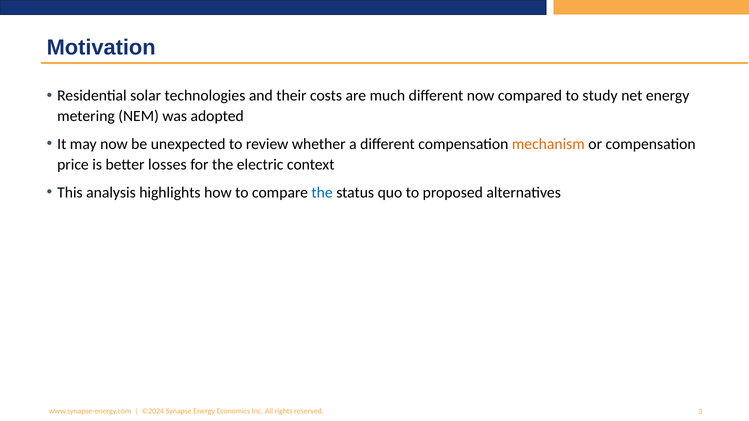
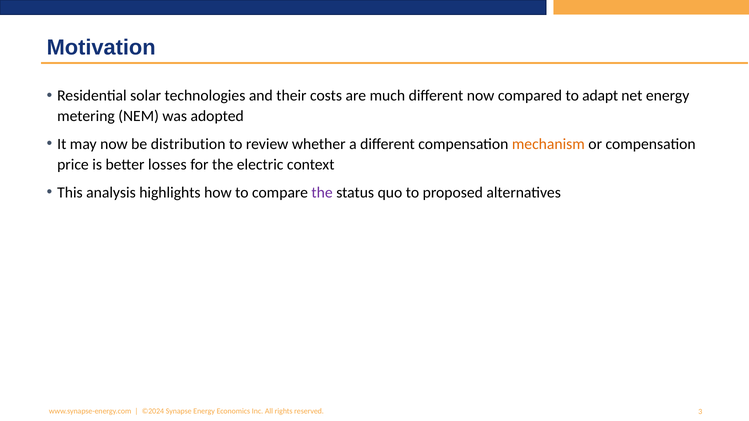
study: study -> adapt (600, 96)
unexpected: unexpected -> distribution (188, 144)
the colour: blue -> purple (322, 193)
